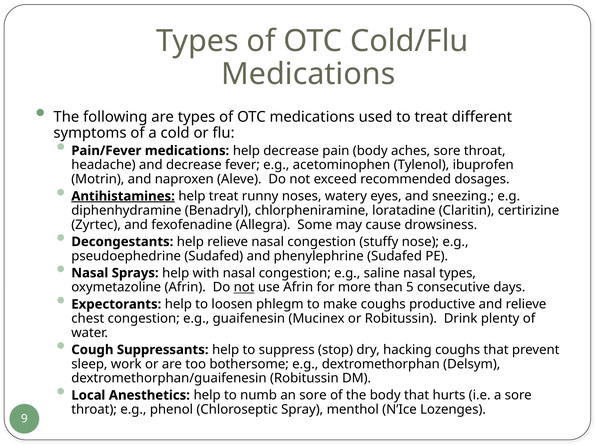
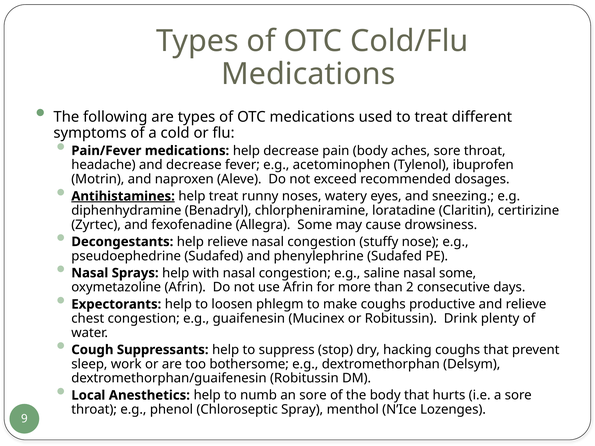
nasal types: types -> some (458, 273)
not underline: present -> none (244, 287)
5: 5 -> 2 (410, 287)
